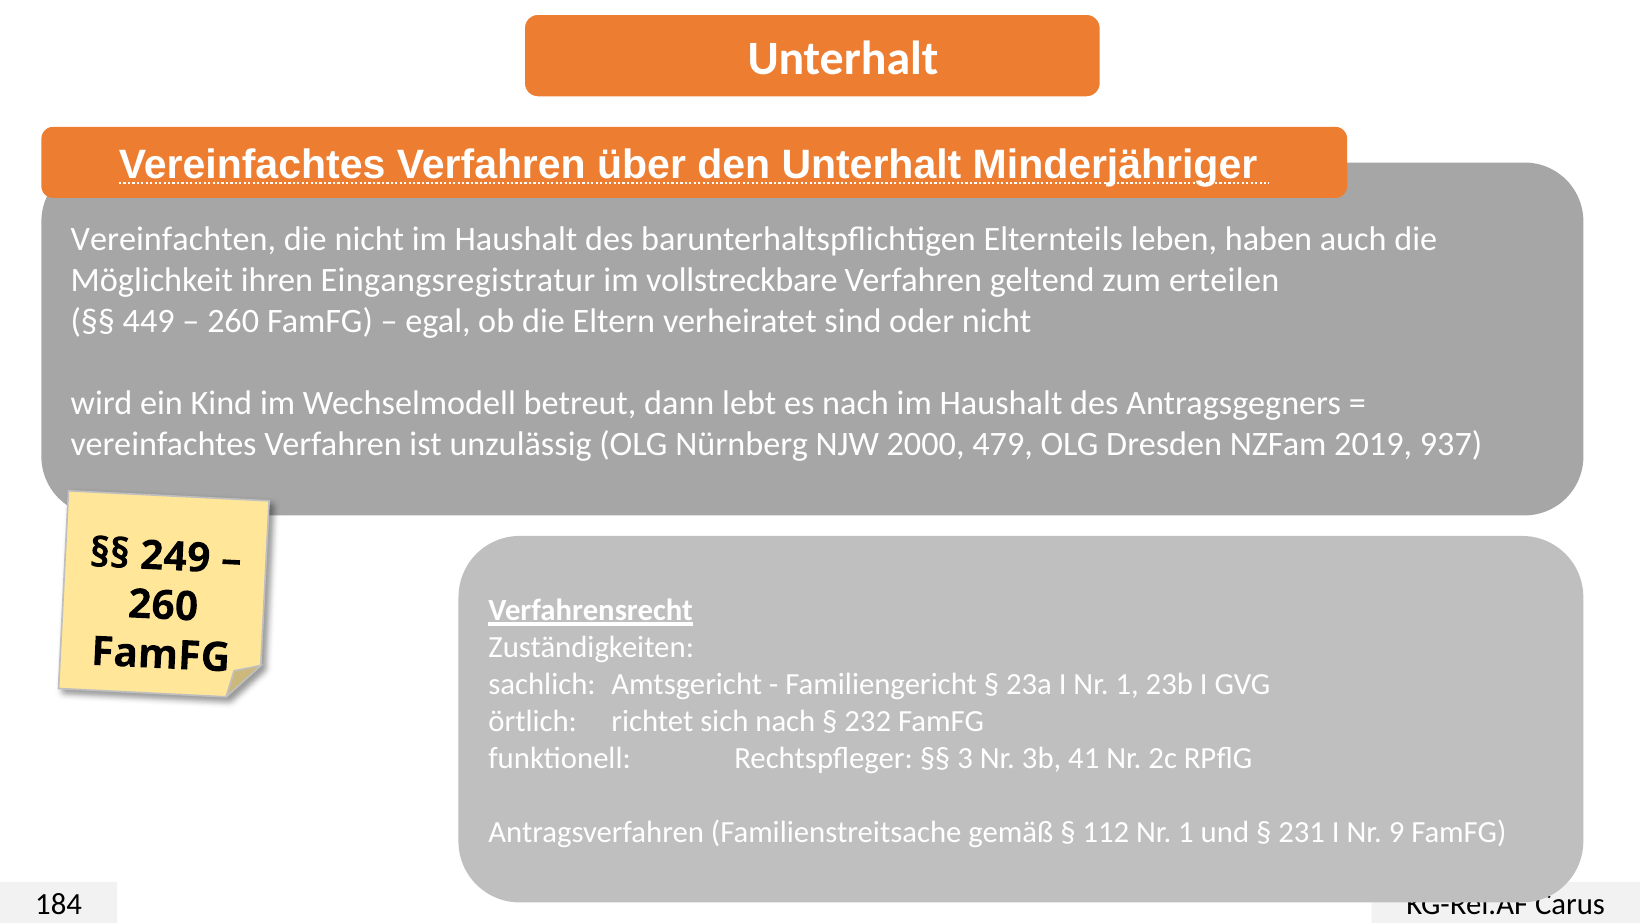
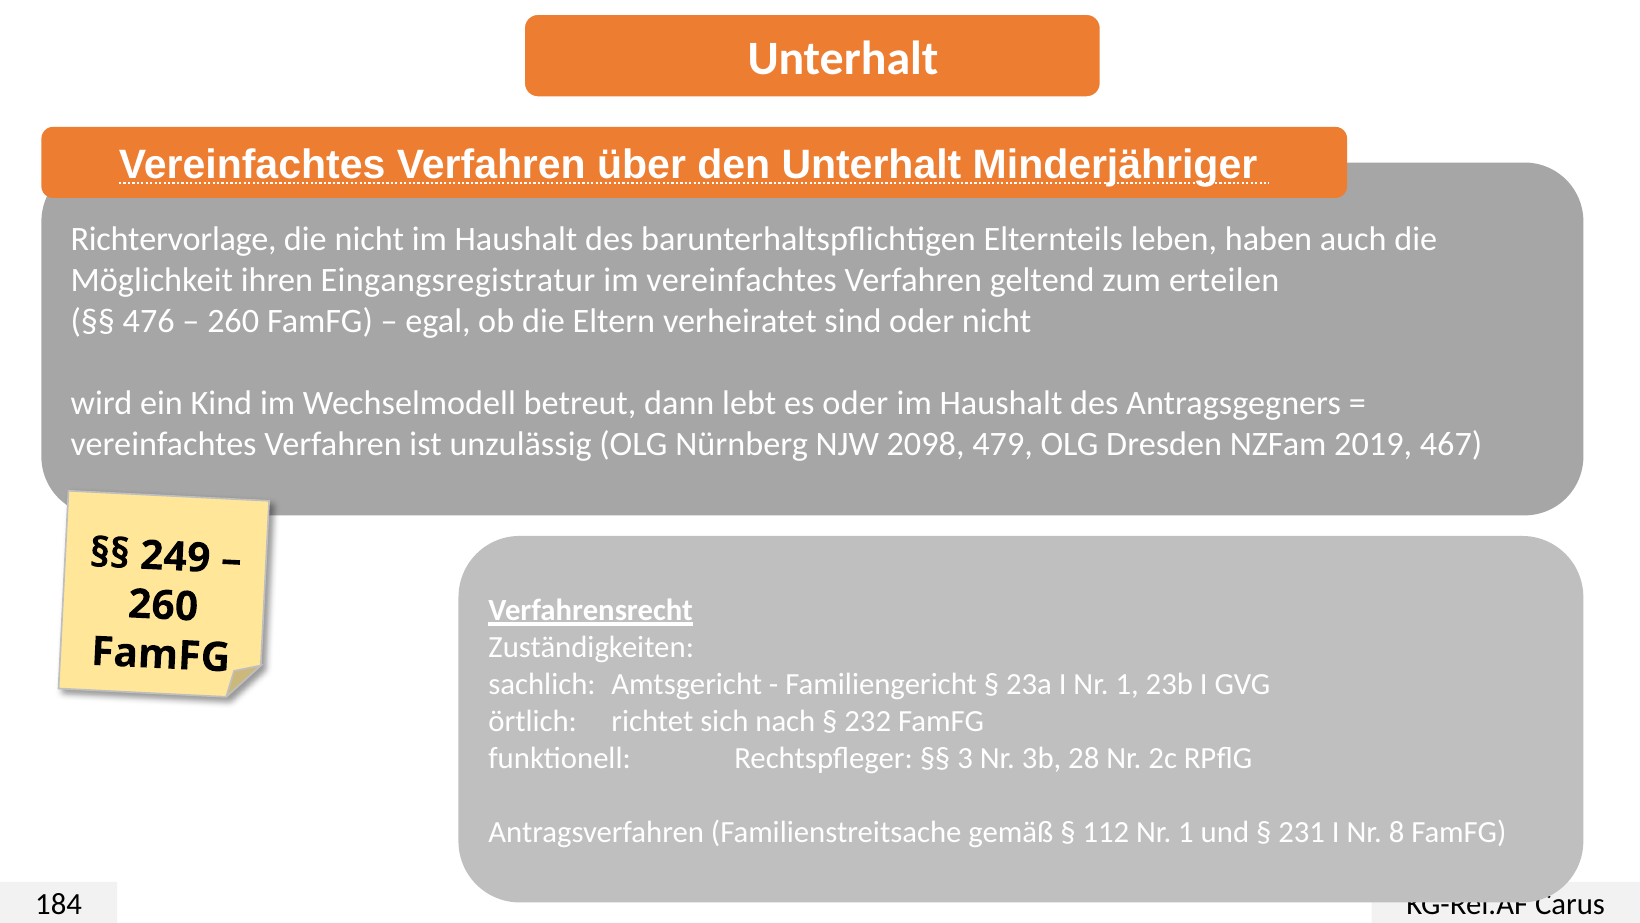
Vereinfachten: Vereinfachten -> Richtervorlage (174, 239)
im vollstreckbare: vollstreckbare -> vereinfachtes (742, 280)
449: 449 -> 476 (149, 321)
es nach: nach -> oder (855, 403)
2000: 2000 -> 2098 (926, 444)
937: 937 -> 467 (1451, 444)
41: 41 -> 28 (1084, 758)
9: 9 -> 8 (1397, 832)
